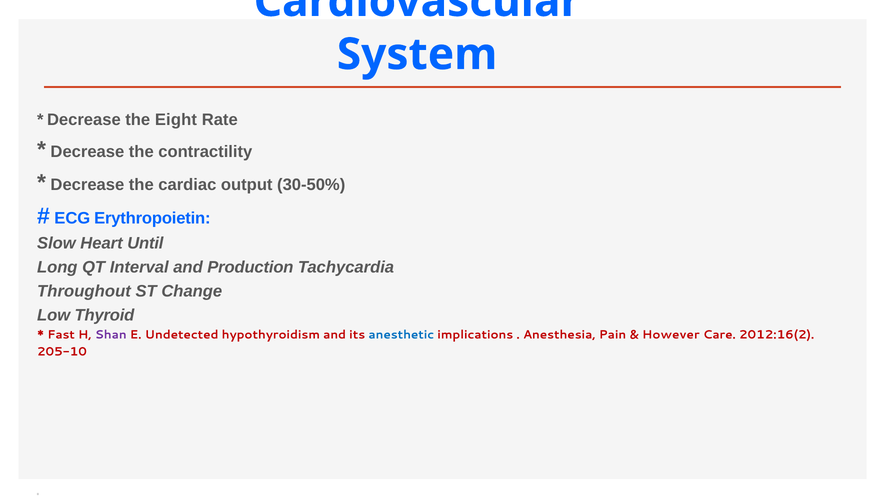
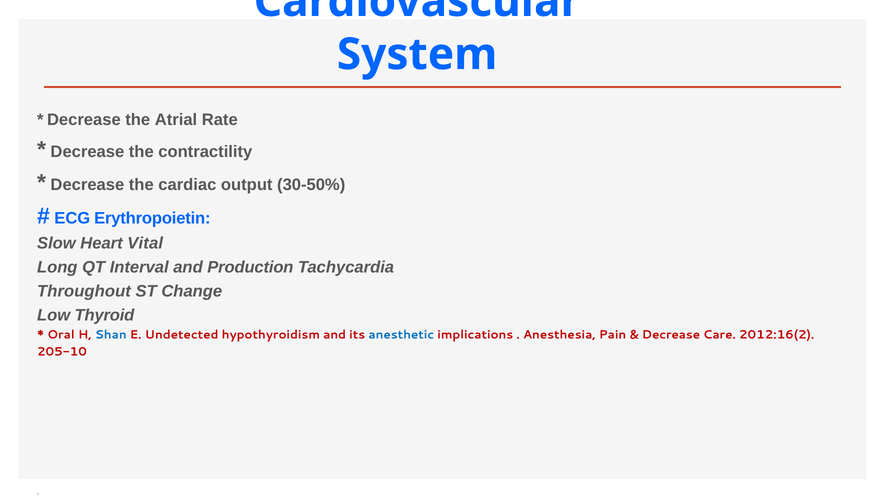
Eight: Eight -> Atrial (176, 120)
Until: Until -> Vital (145, 243)
Fast: Fast -> Oral (61, 335)
Shan colour: purple -> blue (111, 335)
However: However -> Decrease (671, 335)
